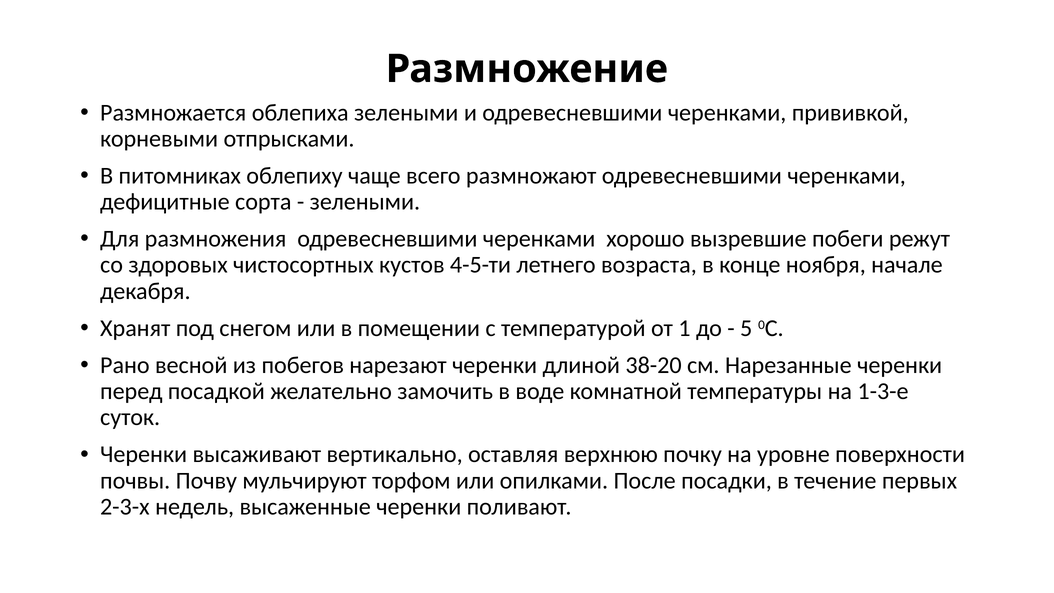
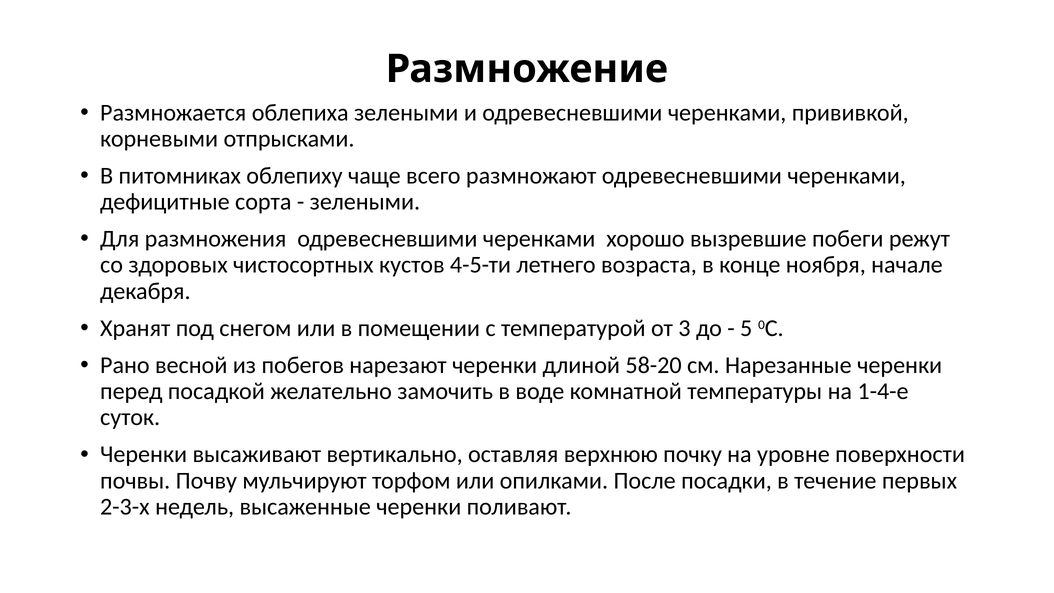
1: 1 -> 3 (684, 328)
38-20: 38-20 -> 58-20 (654, 365)
1-3-е: 1-3-е -> 1-4-е (883, 391)
